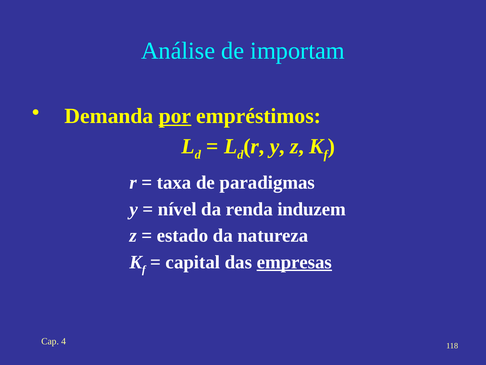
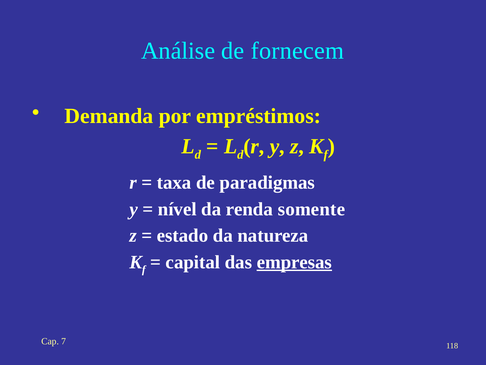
importam: importam -> fornecem (297, 51)
por underline: present -> none (175, 116)
induzem: induzem -> somente (311, 209)
4: 4 -> 7 (64, 341)
